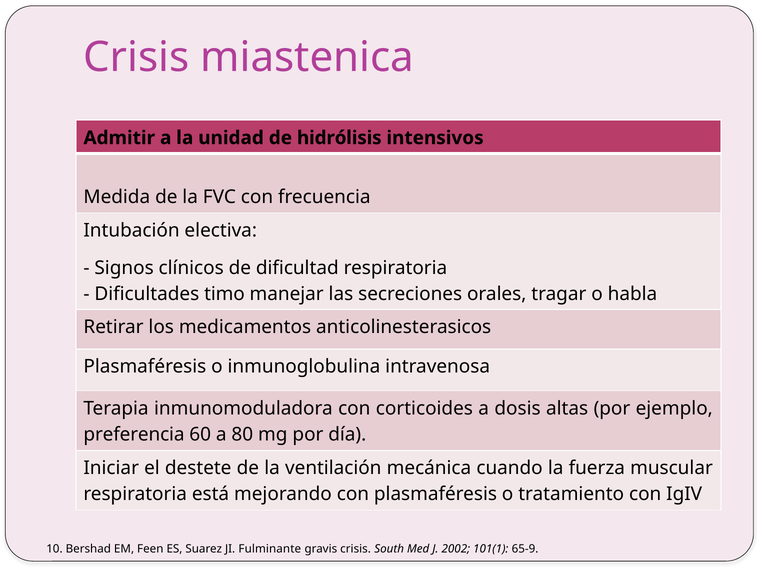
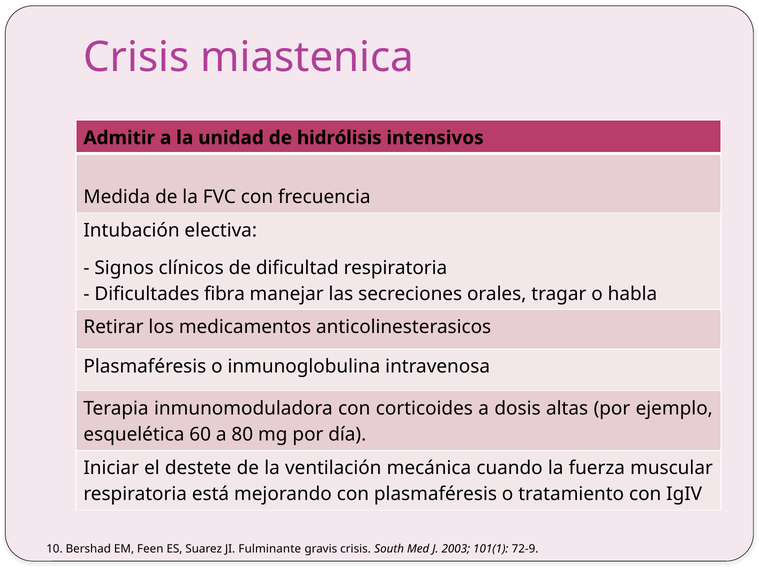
timo: timo -> fibra (224, 294)
preferencia: preferencia -> esquelética (134, 434)
2002: 2002 -> 2003 (456, 549)
65-9: 65-9 -> 72-9 (525, 549)
